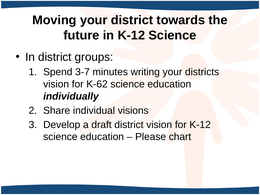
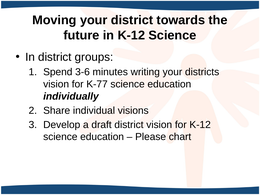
3-7: 3-7 -> 3-6 (82, 72)
K-62: K-62 -> K-77 (97, 84)
